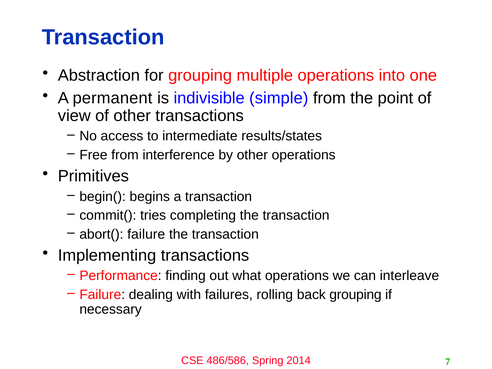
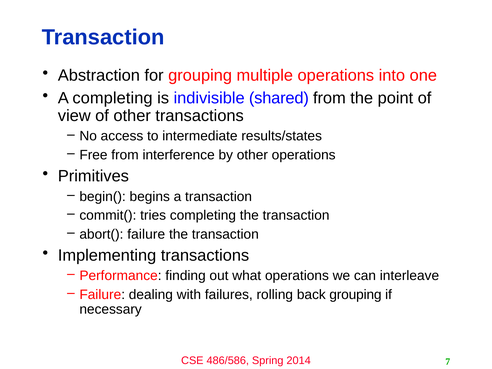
A permanent: permanent -> completing (113, 98)
simple: simple -> shared (279, 98)
